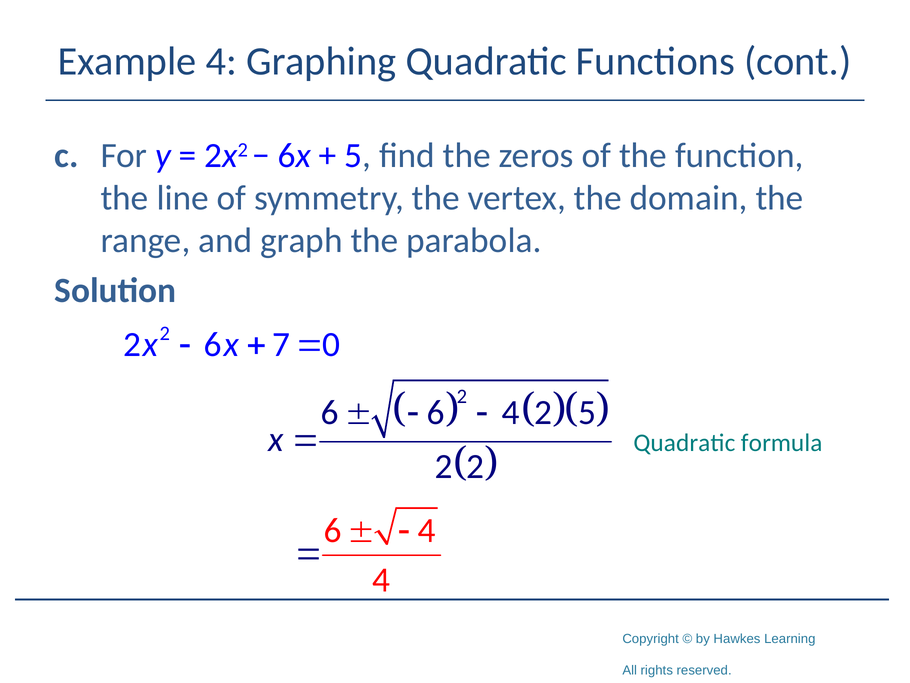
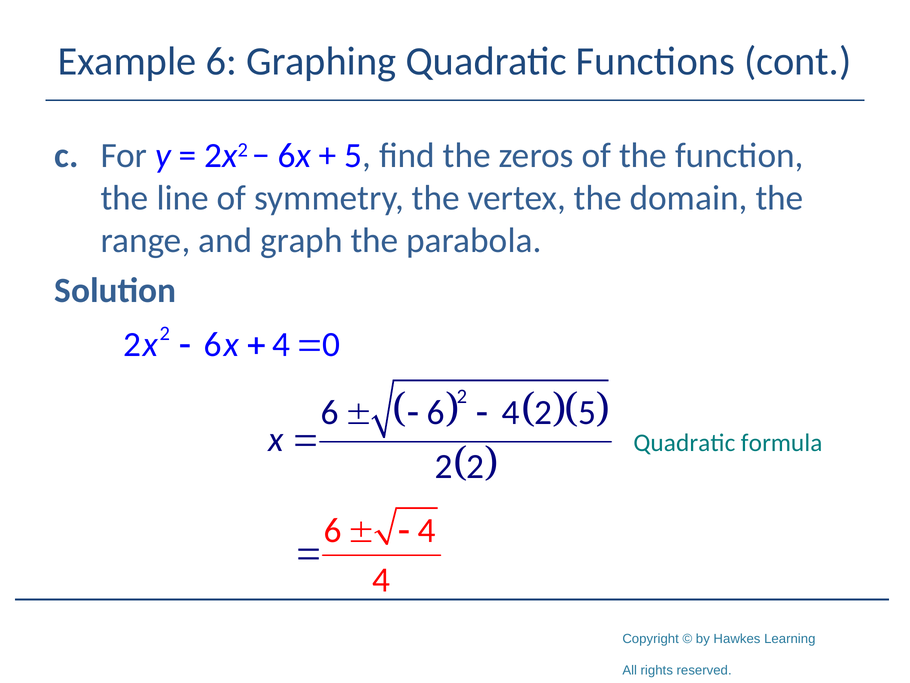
Example 4: 4 -> 6 (221, 61)
7: 7 -> 4 (281, 344)
